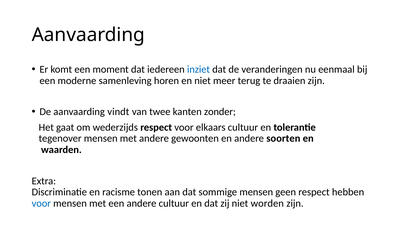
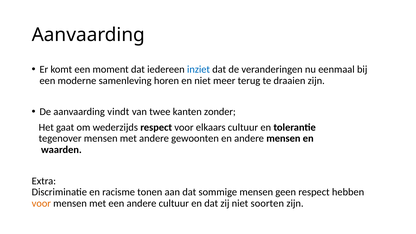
andere soorten: soorten -> mensen (283, 139)
voor colour: blue -> orange (41, 203)
worden: worden -> soorten (267, 203)
